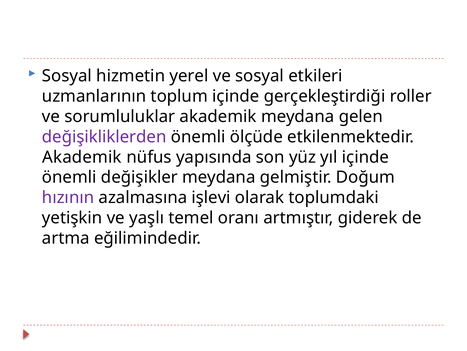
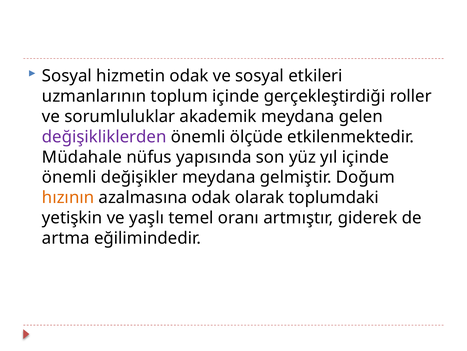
hizmetin yerel: yerel -> odak (189, 76)
Akademik: Akademik -> Müdahale (82, 157)
hızının colour: purple -> orange (68, 197)
azalmasına işlevi: işlevi -> odak (211, 197)
